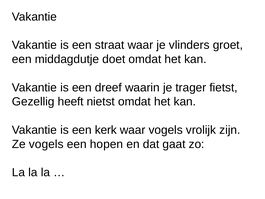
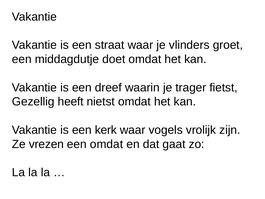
Ze vogels: vogels -> vrezen (46, 144)
een hopen: hopen -> omdat (107, 144)
